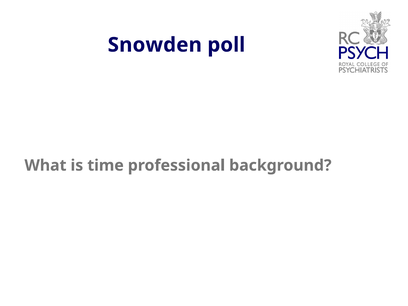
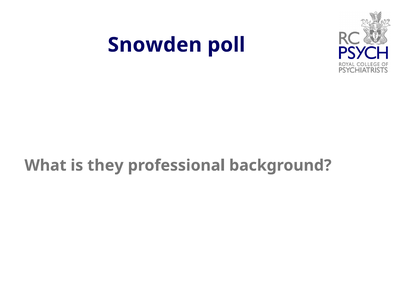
time: time -> they (105, 165)
